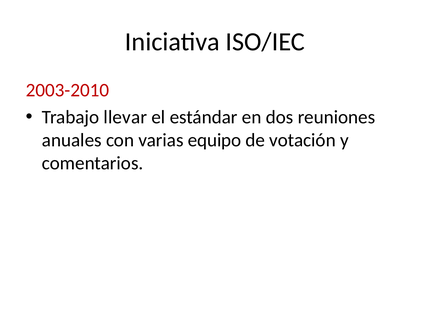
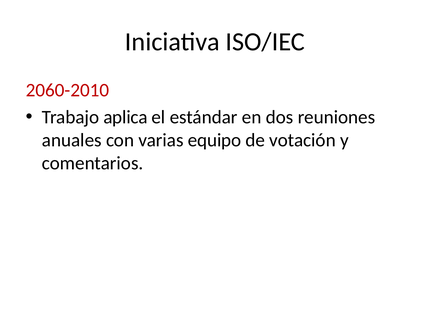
2003-2010: 2003-2010 -> 2060-2010 (67, 90)
llevar: llevar -> aplica (125, 117)
